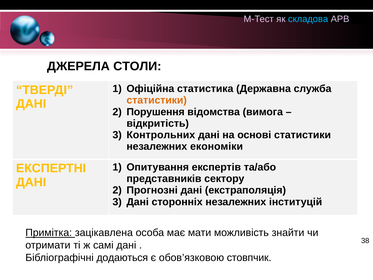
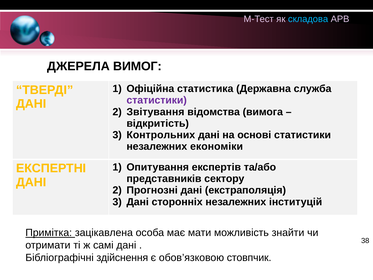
СТОЛИ: СТОЛИ -> ВИМОГ (137, 66)
статистики colour: orange -> purple (157, 100)
Порушення: Порушення -> Звітування (155, 112)
додаються: додаються -> здійснення (122, 257)
